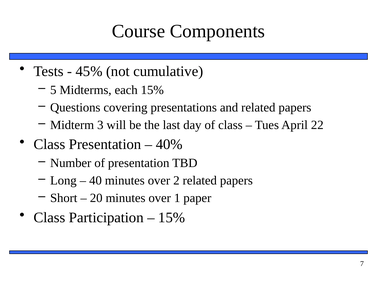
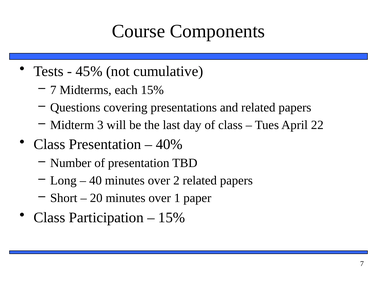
5: 5 -> 7 (53, 90)
